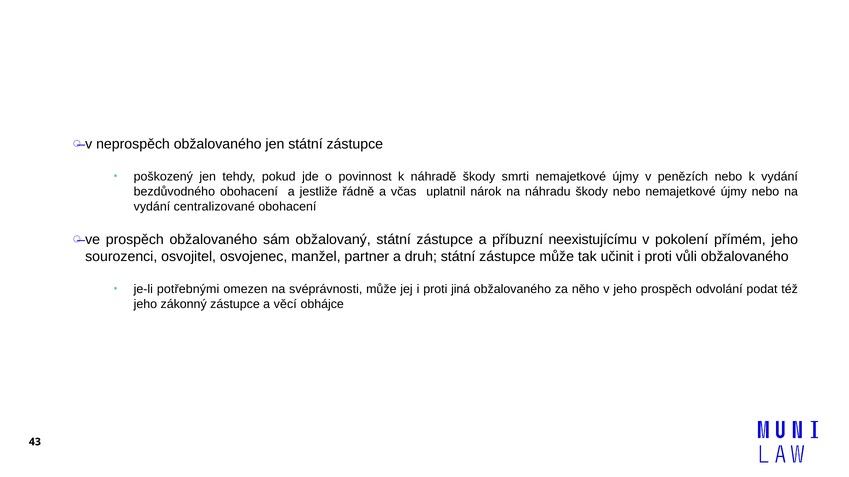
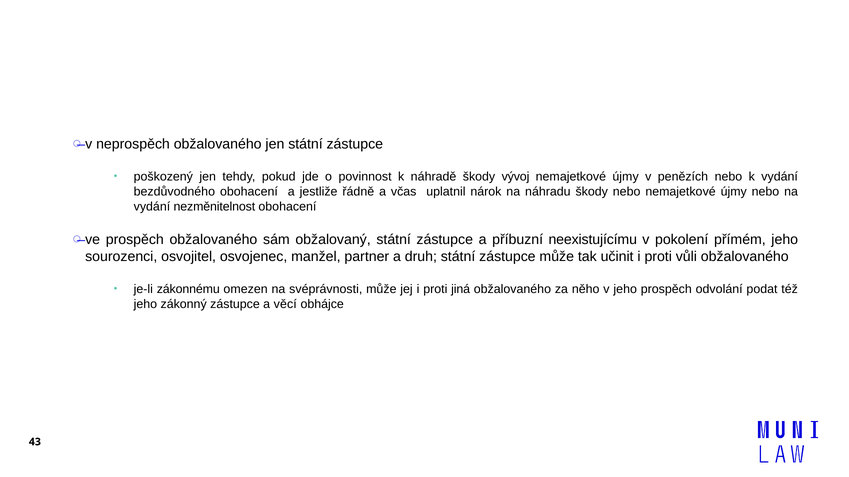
smrti: smrti -> vývoj (516, 177)
centralizované: centralizované -> nezměnitelnost (214, 207)
potřebnými: potřebnými -> zákonnému (188, 290)
